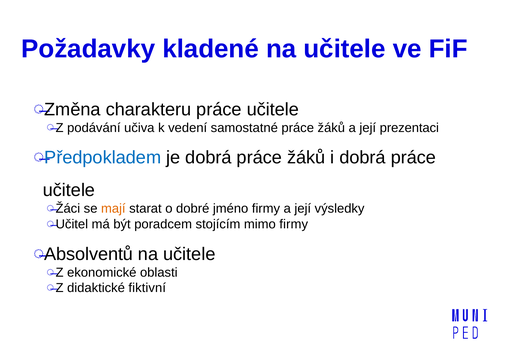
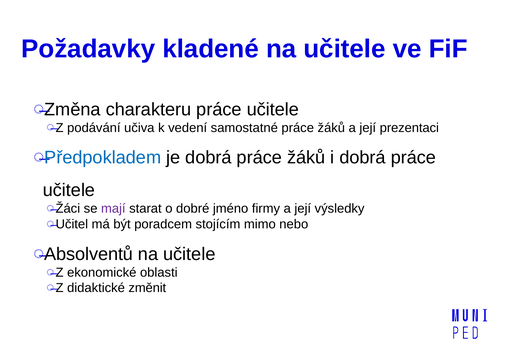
mají colour: orange -> purple (113, 209)
mimo firmy: firmy -> nebo (294, 224)
fiktivní: fiktivní -> změnit (147, 288)
